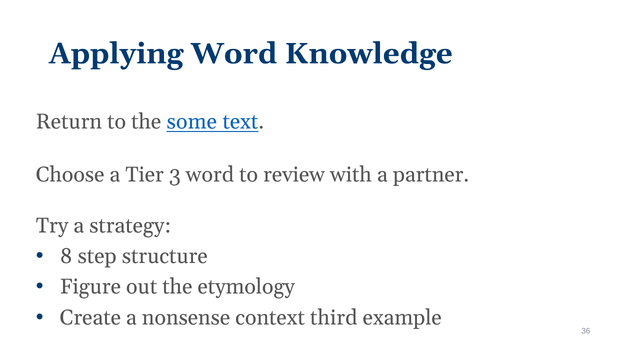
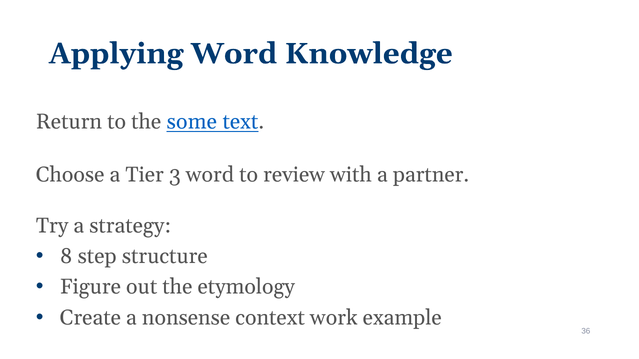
third: third -> work (334, 318)
